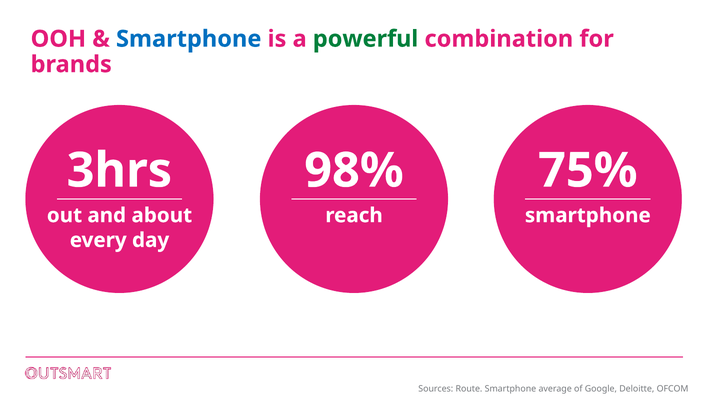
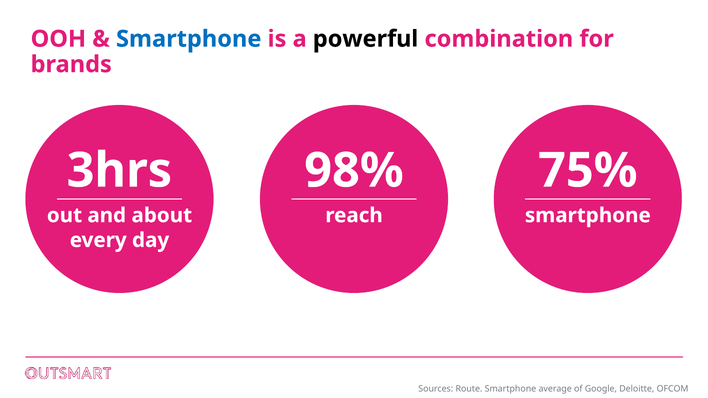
powerful colour: green -> black (366, 39)
